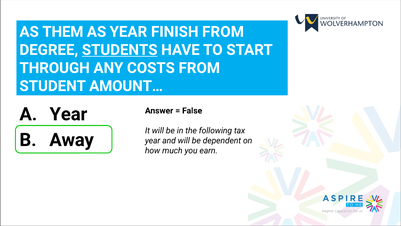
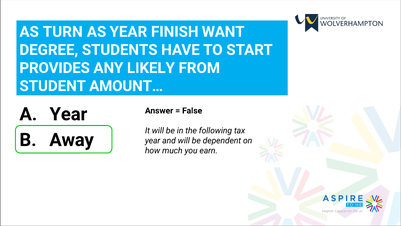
THEM: THEM -> TURN (63, 32)
FINISH FROM: FROM -> WANT (223, 32)
STUDENTS underline: present -> none (120, 50)
THROUGH: THROUGH -> PROVIDES (55, 68)
COSTS: COSTS -> LIKELY (151, 68)
